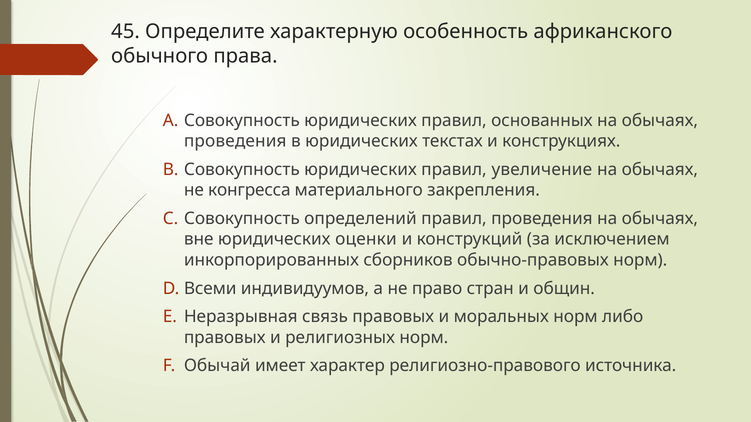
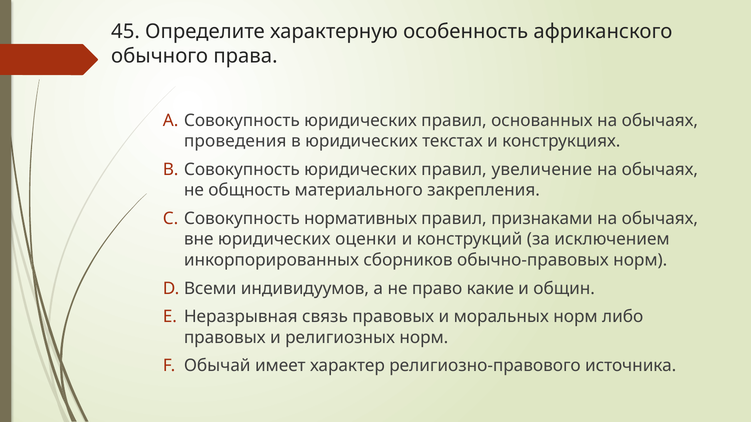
конгресса: конгресса -> общность (249, 190)
определений: определений -> нормативных (361, 219)
правил проведения: проведения -> признаками (542, 219)
стран: стран -> какие (490, 289)
